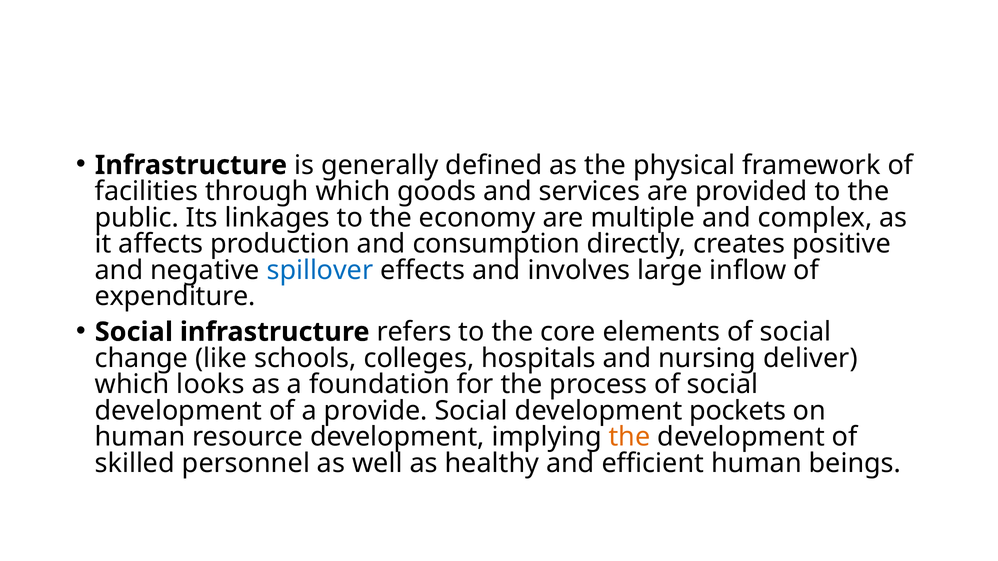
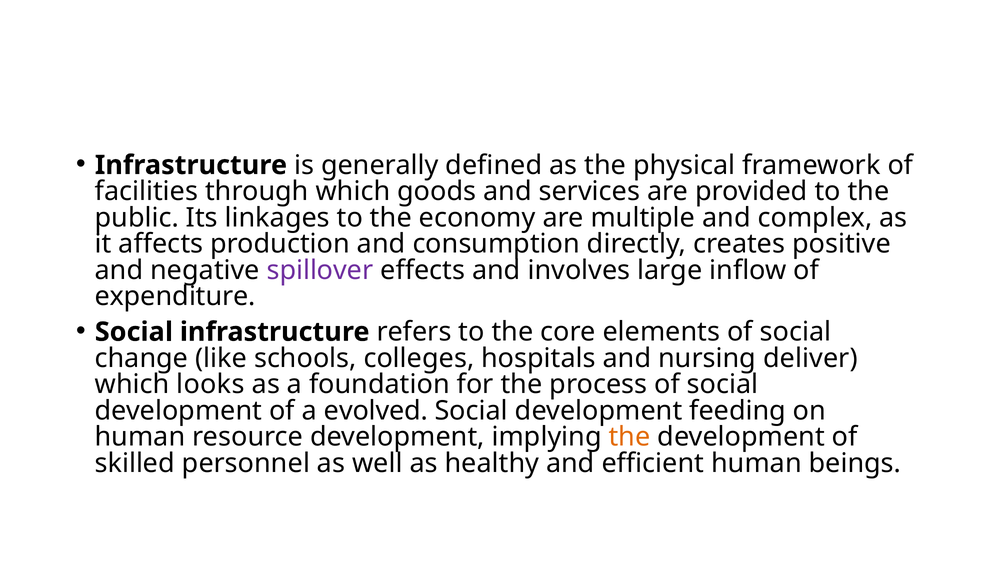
spillover colour: blue -> purple (320, 270)
provide: provide -> evolved (376, 411)
pockets: pockets -> feeding (738, 411)
